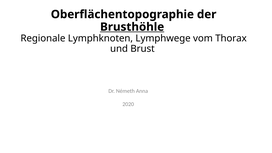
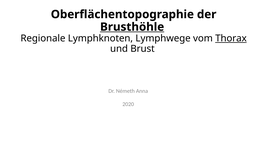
Thorax underline: none -> present (231, 38)
